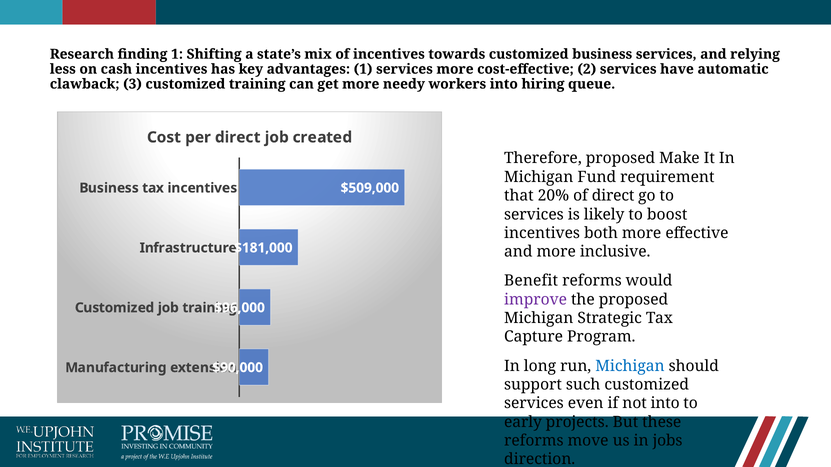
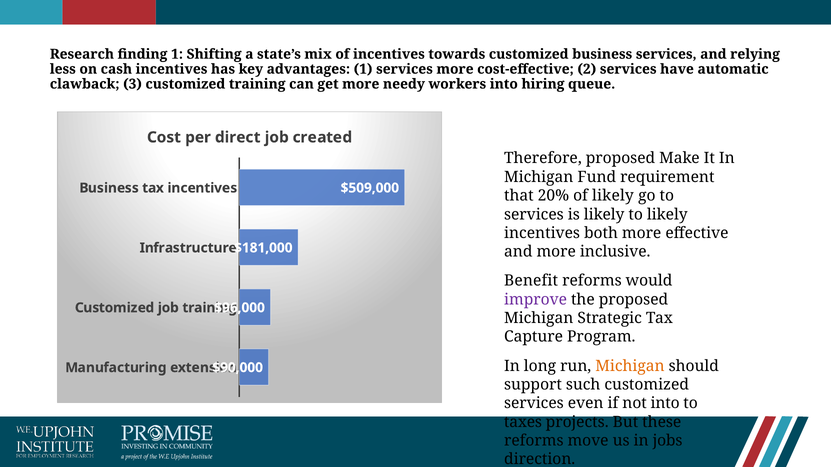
of direct: direct -> likely (613, 196)
to boost: boost -> likely (667, 215)
Michigan colour: blue -> orange (630, 366)
early: early -> taxes (523, 422)
